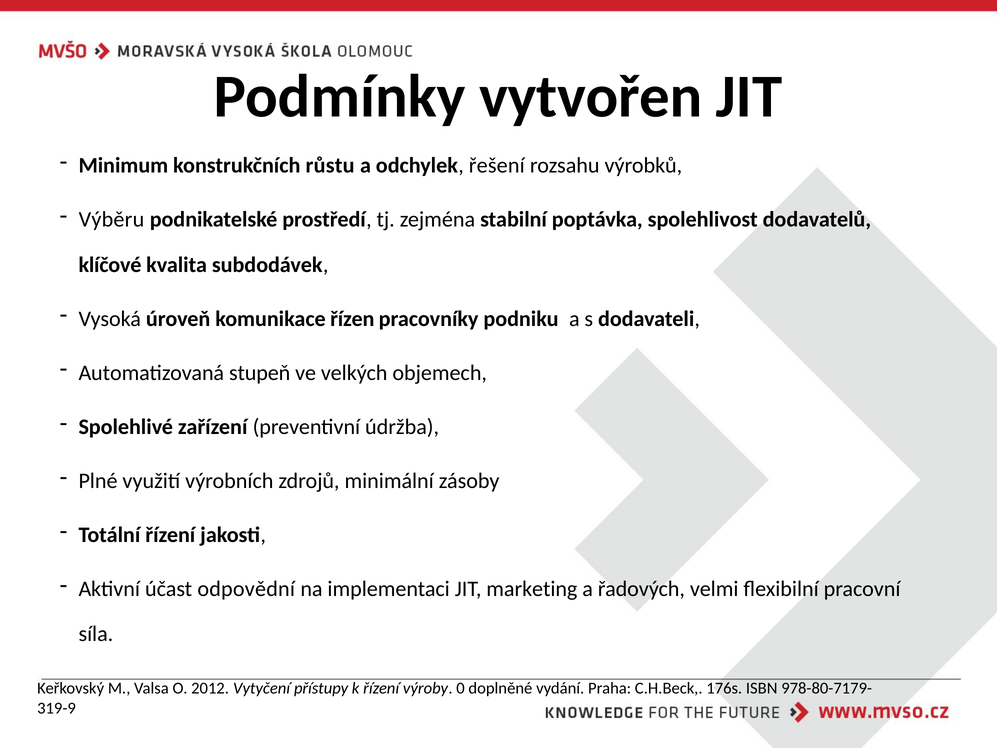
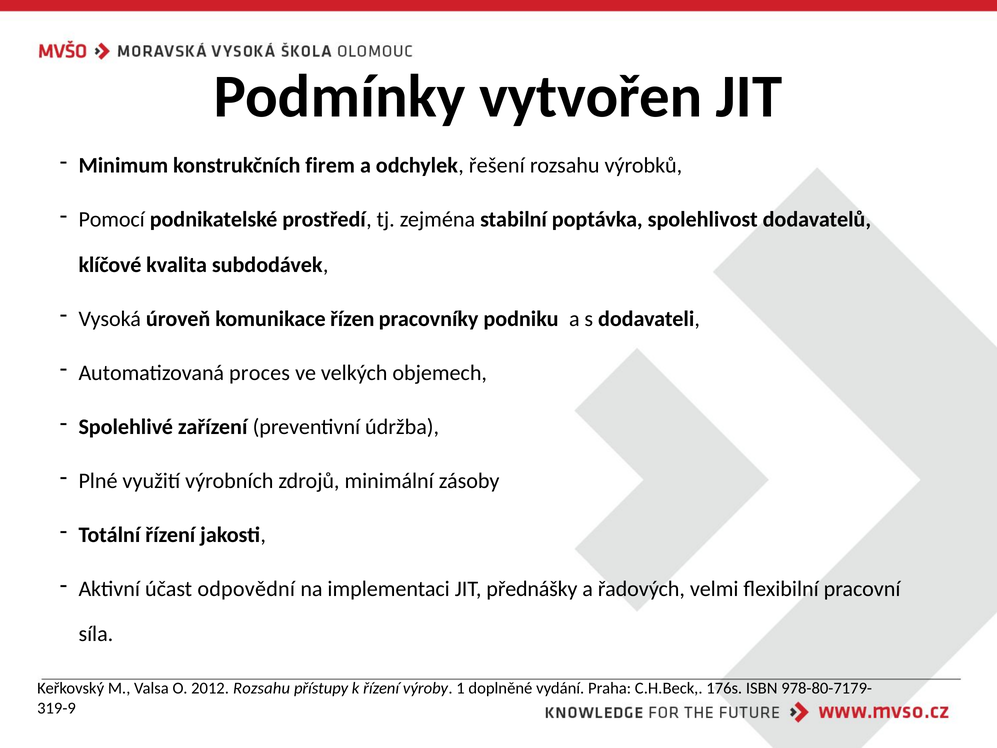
růstu: růstu -> firem (330, 166)
Výběru: Výběru -> Pomocí (112, 220)
stupeň: stupeň -> proces (260, 373)
marketing: marketing -> přednášky (532, 589)
2012 Vytyčení: Vytyčení -> Rozsahu (262, 688)
0: 0 -> 1 (460, 688)
